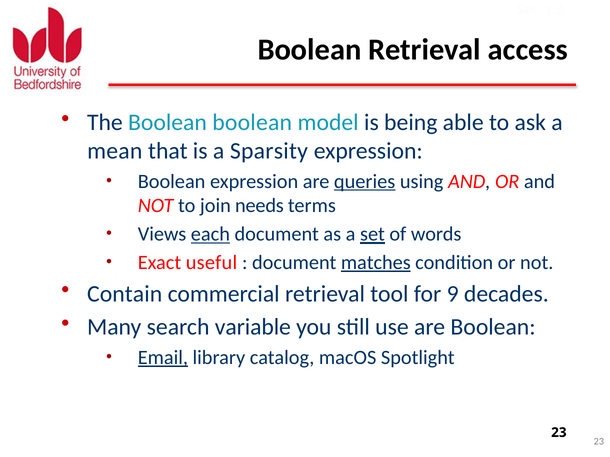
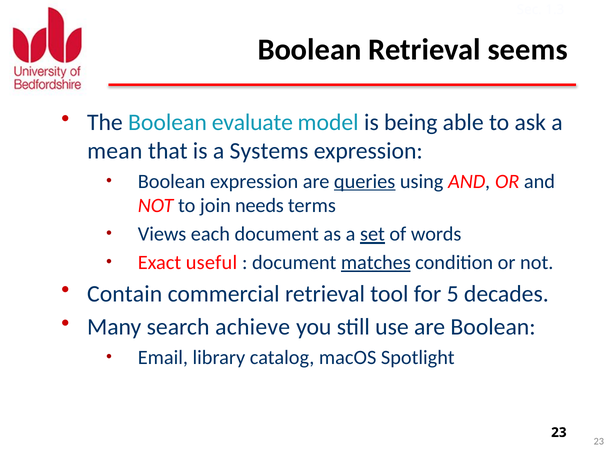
access: access -> seems (528, 50)
Boolean boolean: boolean -> evaluate (252, 123)
Sparsity: Sparsity -> Systems (269, 151)
each underline: present -> none (210, 234)
9: 9 -> 5 (453, 294)
variable: variable -> achieve (253, 328)
Email underline: present -> none (163, 358)
